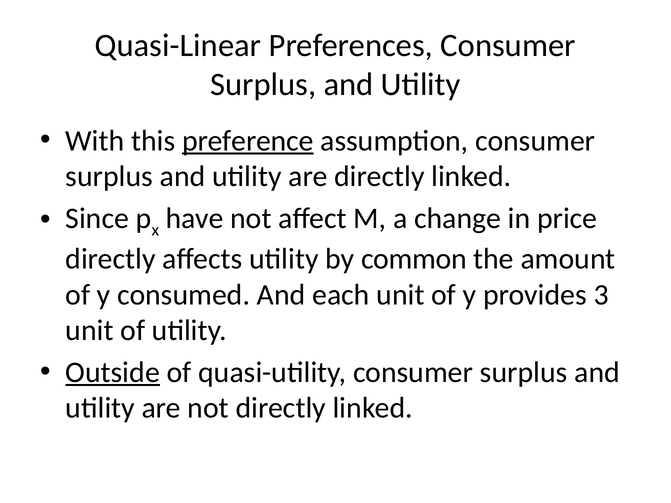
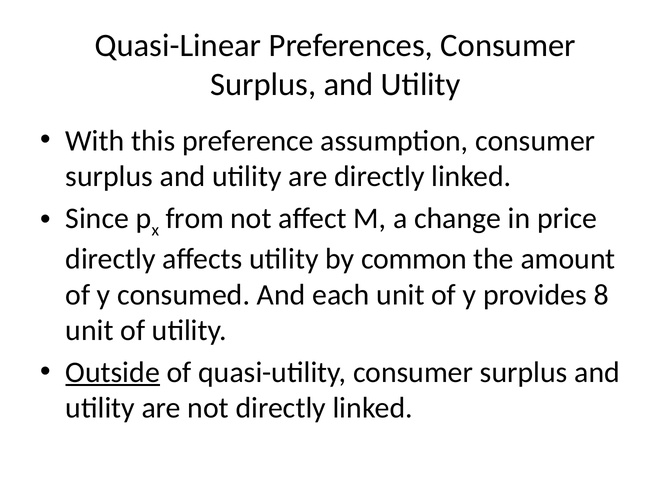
preference underline: present -> none (248, 141)
have: have -> from (195, 218)
3: 3 -> 8 (601, 295)
